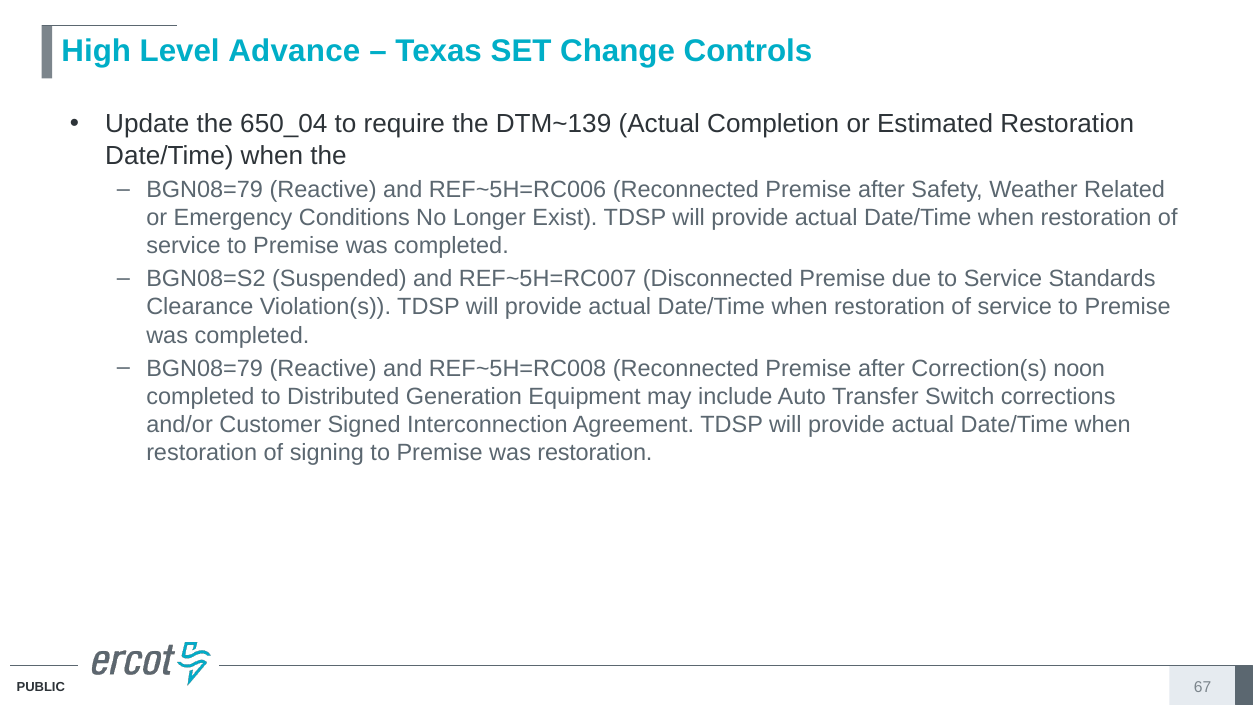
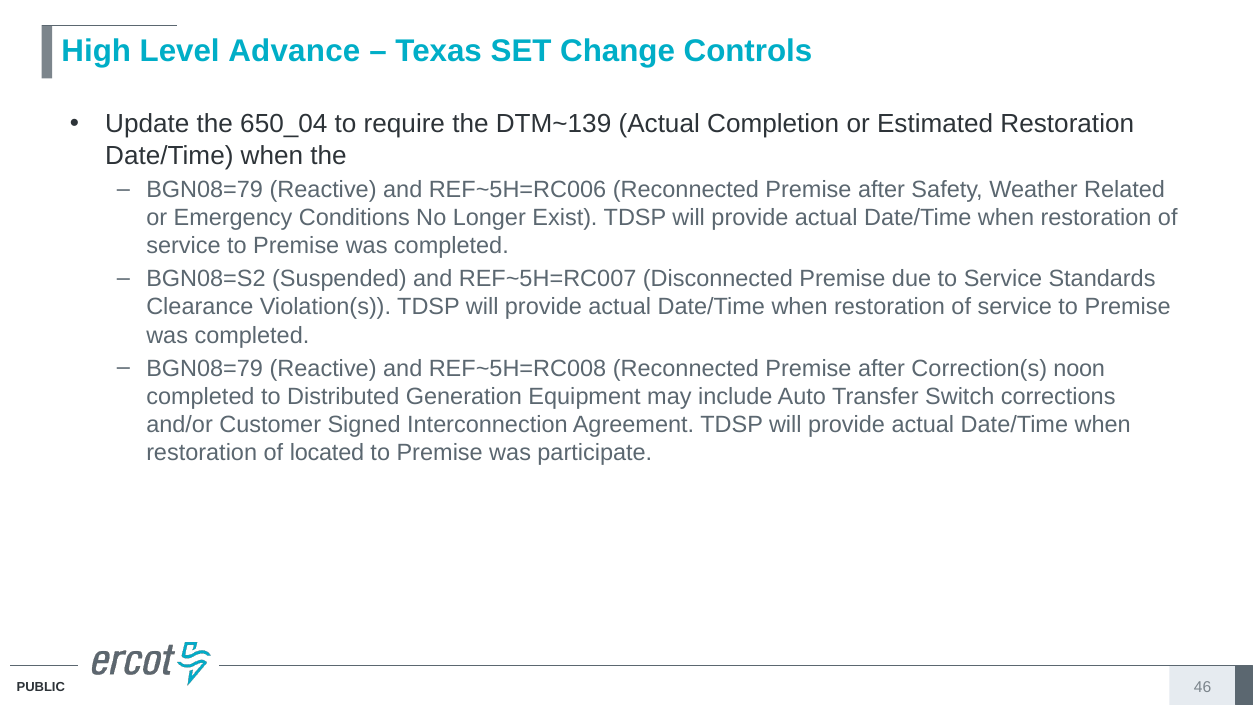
signing: signing -> located (327, 453)
was restoration: restoration -> participate (595, 453)
67: 67 -> 46 (1203, 687)
